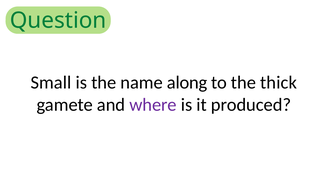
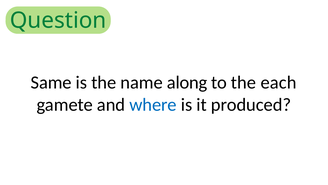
Small: Small -> Same (51, 82)
thick: thick -> each (279, 82)
where colour: purple -> blue (153, 104)
